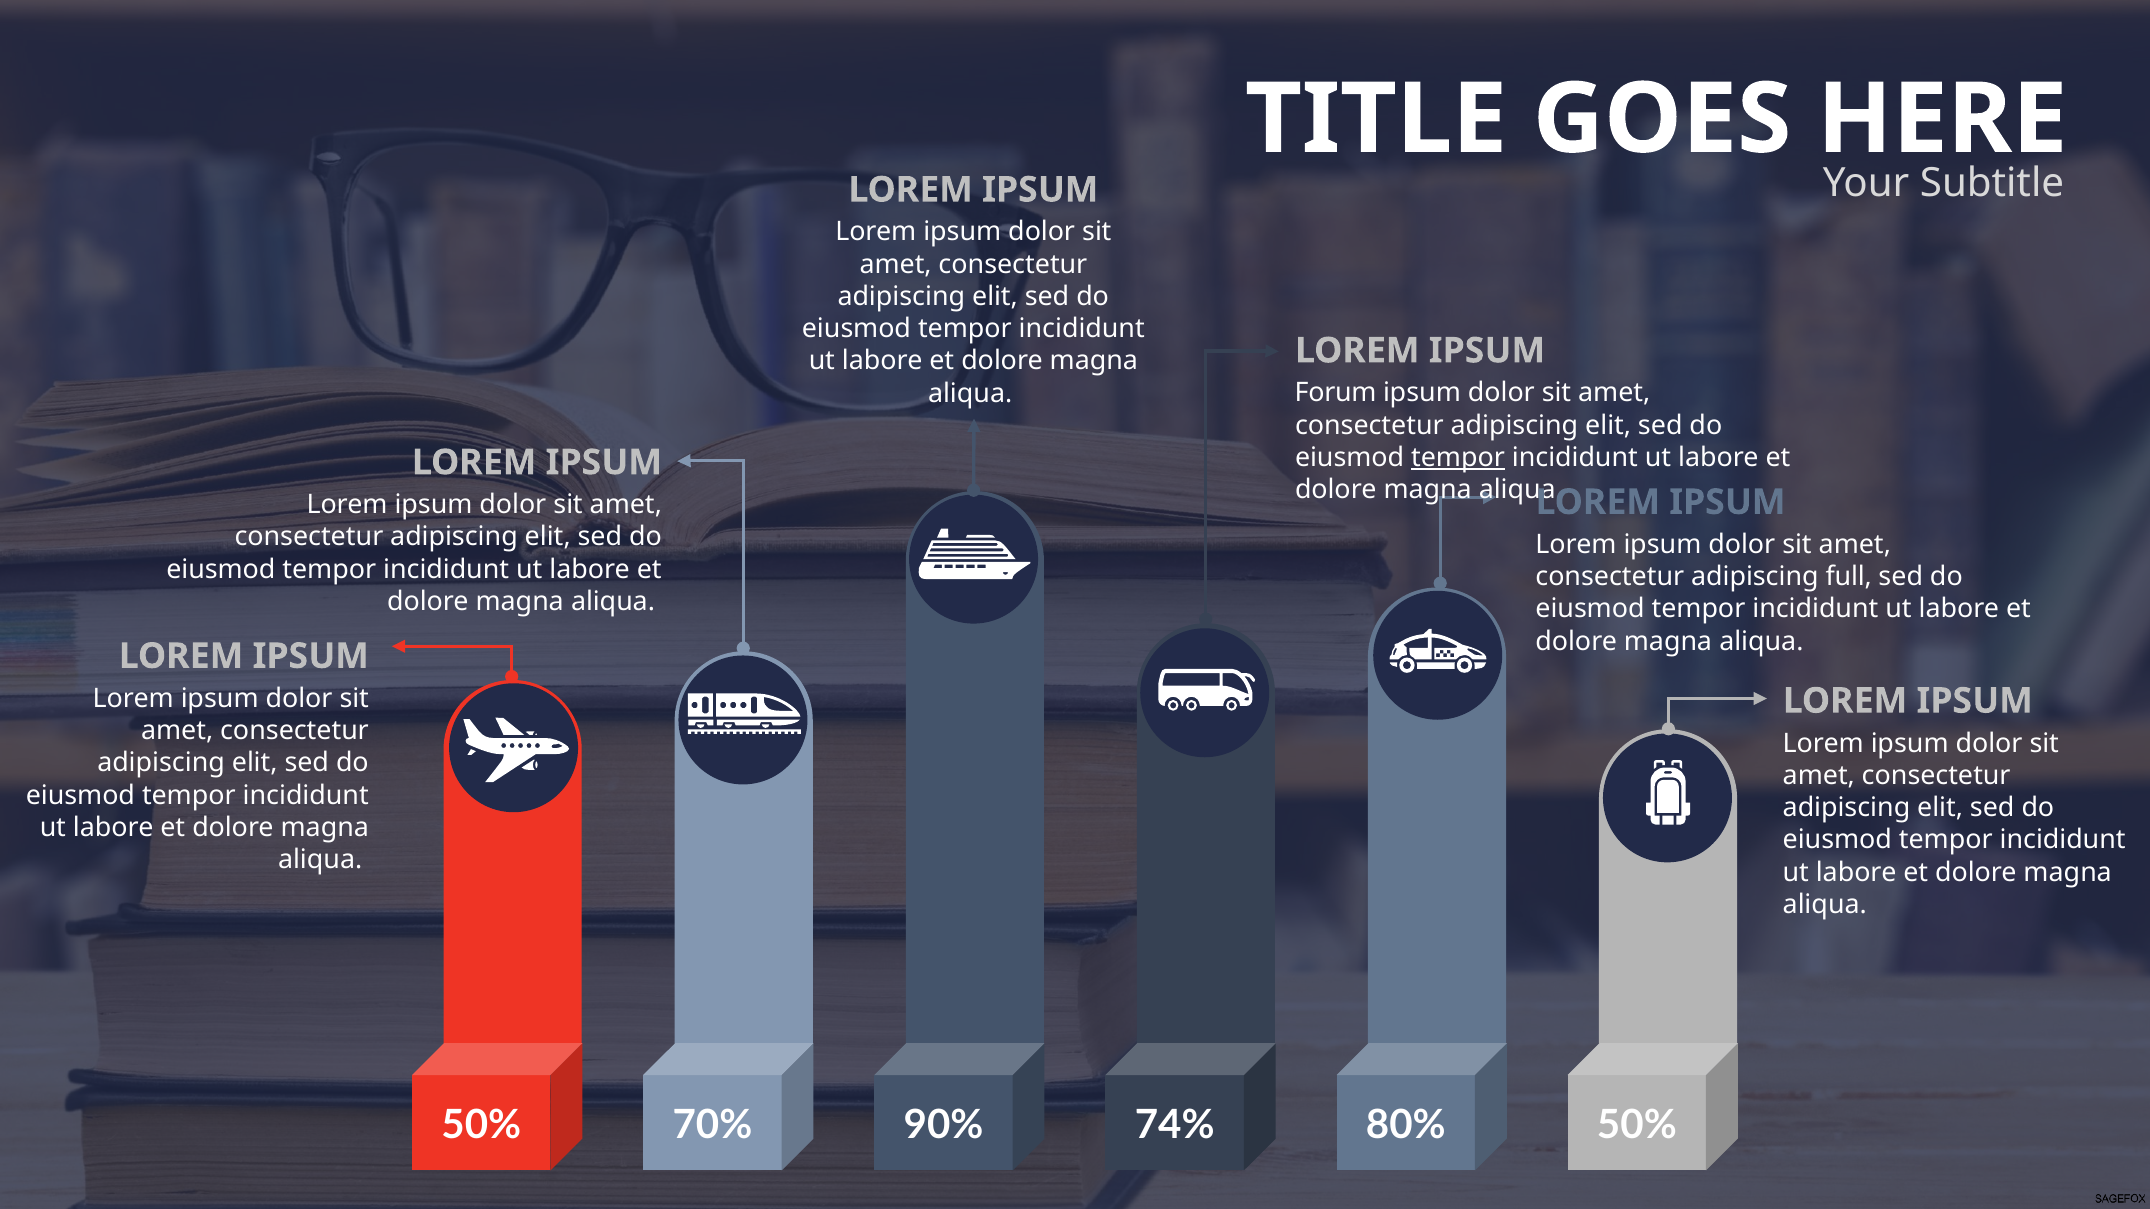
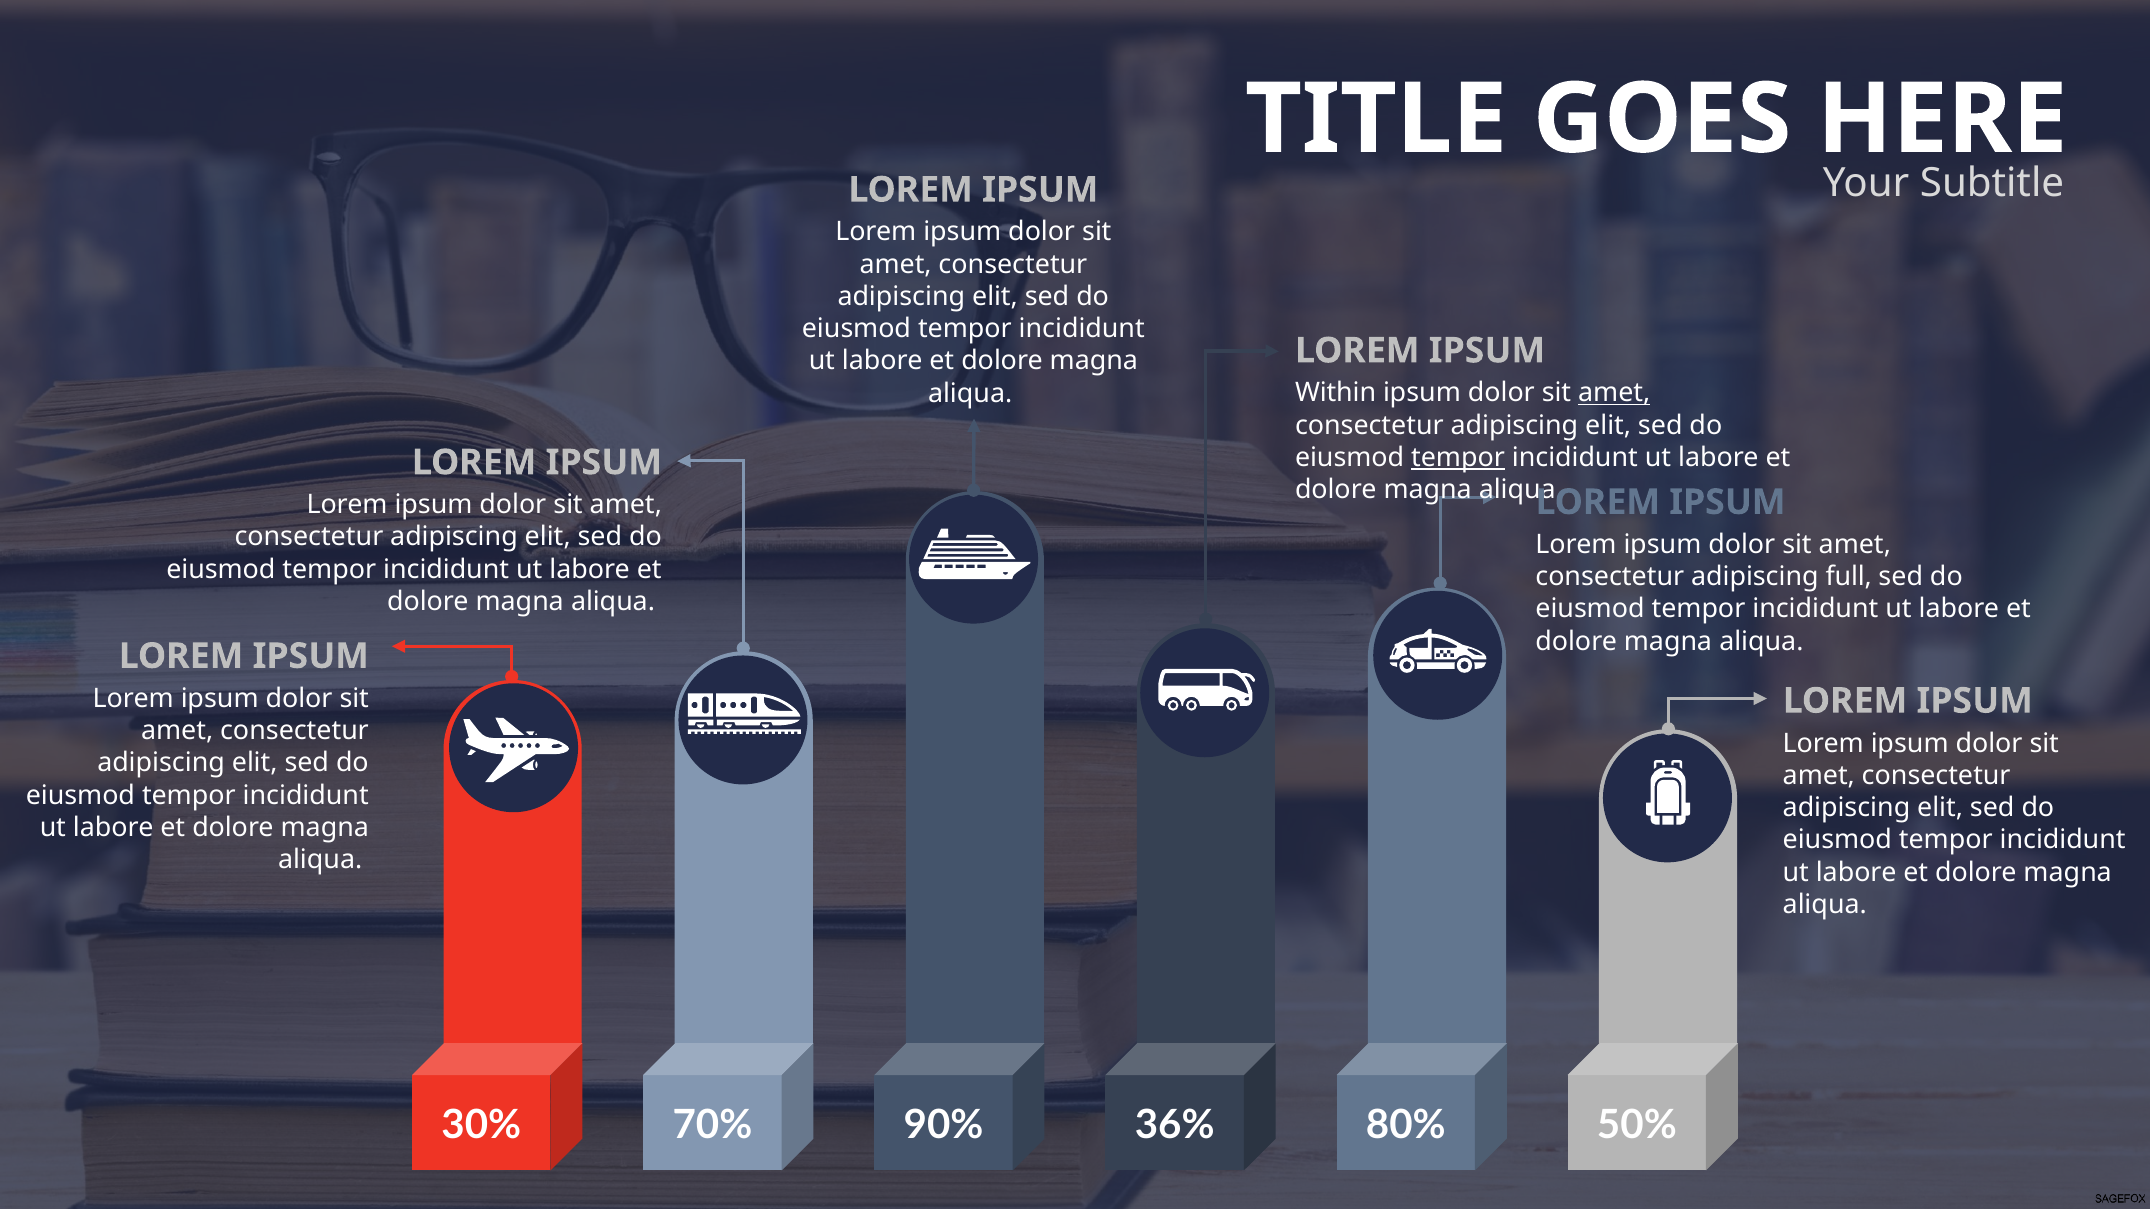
Forum: Forum -> Within (1336, 393)
amet underline: none -> present (1614, 393)
50%: 50% -> 30% (481, 1126)
74%: 74% -> 36% (1175, 1126)
